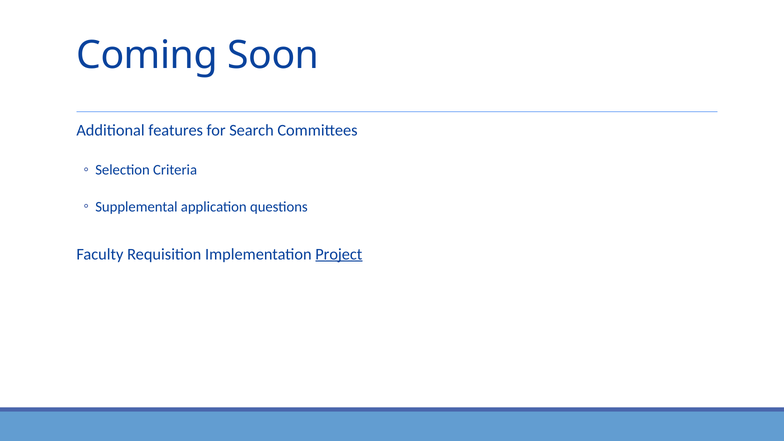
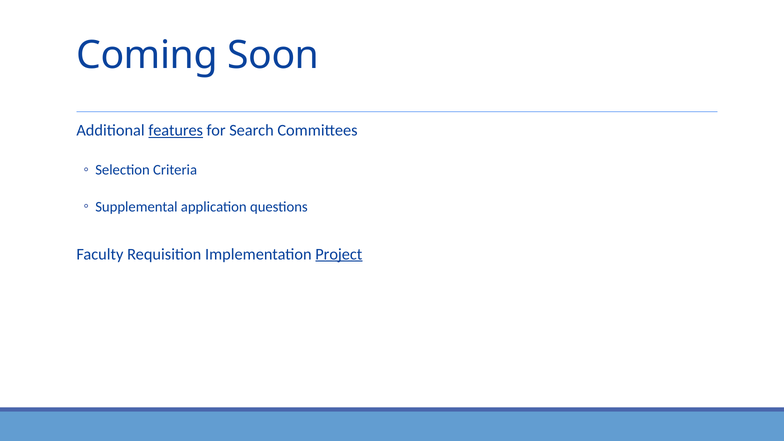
features underline: none -> present (176, 130)
